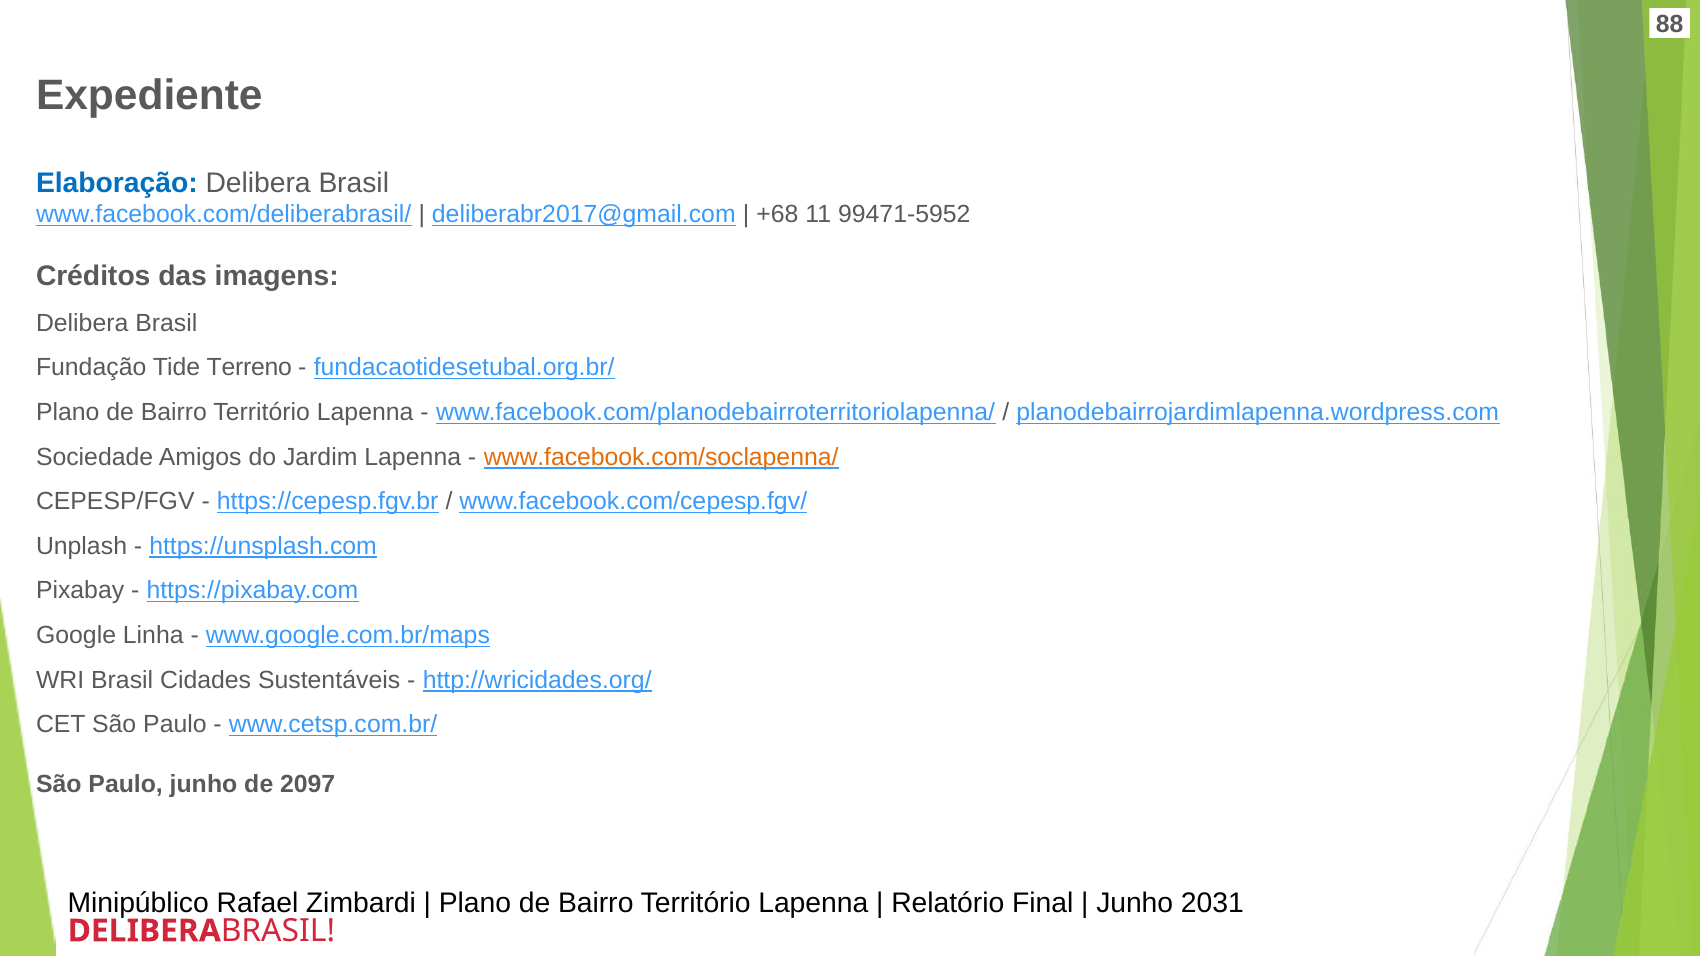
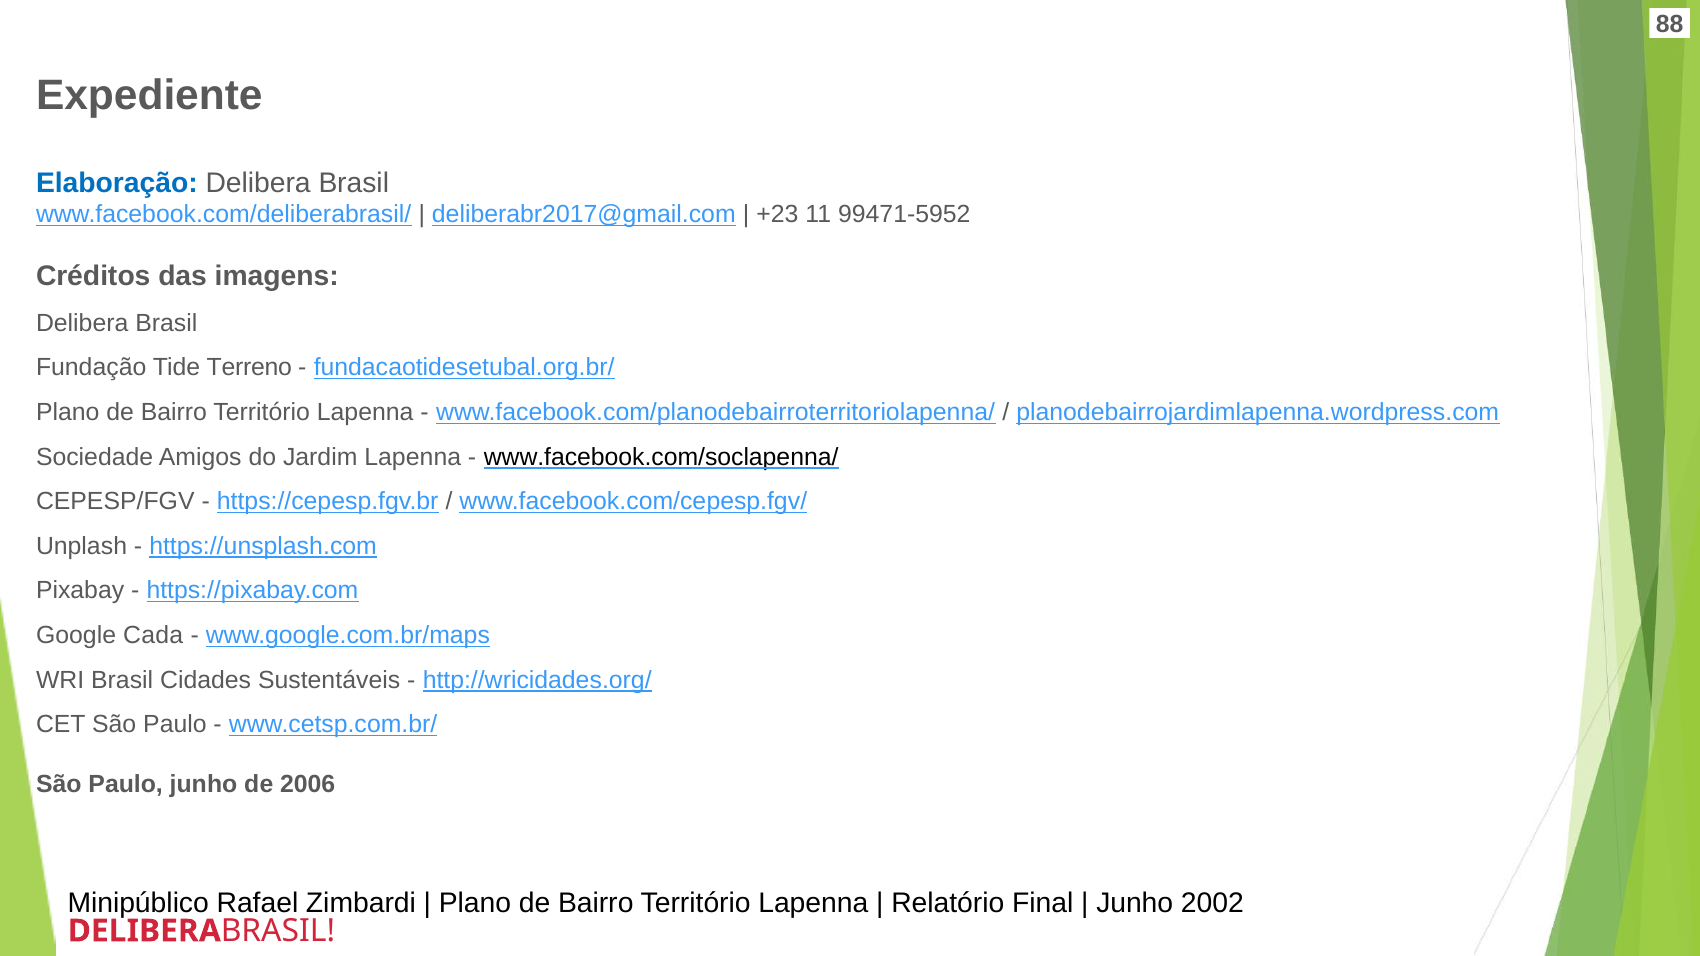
+68: +68 -> +23 (777, 215)
www.facebook.com/soclapenna/ colour: orange -> black (661, 457)
Linha: Linha -> Cada (153, 635)
2097: 2097 -> 2006 (308, 784)
2031: 2031 -> 2002 (1212, 903)
